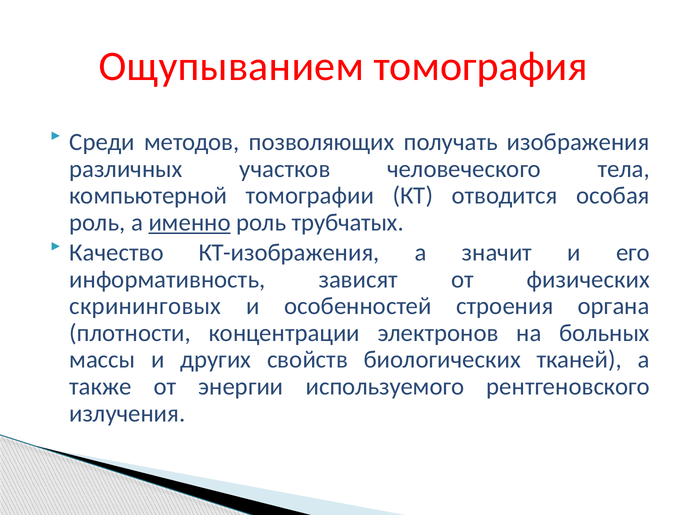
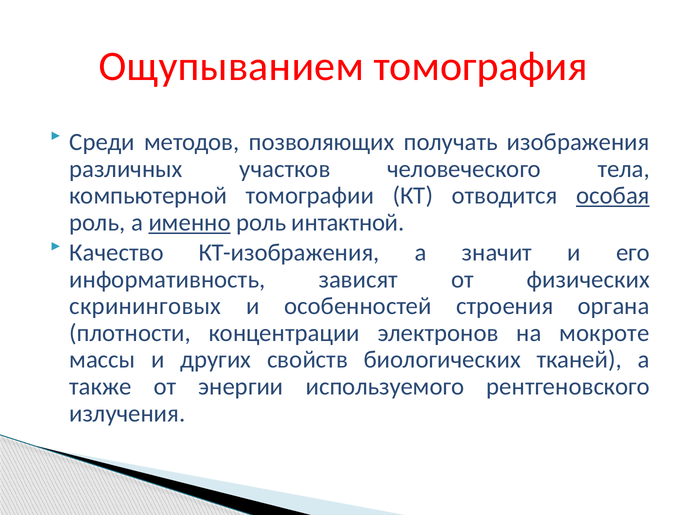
особая underline: none -> present (613, 196)
трубчатых: трубчатых -> интактной (348, 223)
больных: больных -> мокроте (604, 333)
